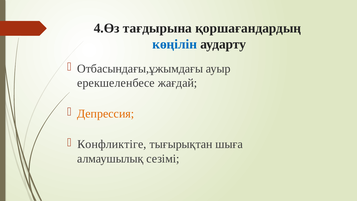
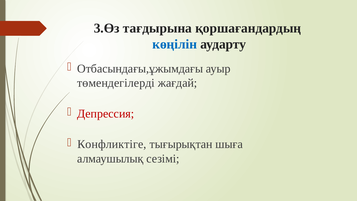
4.Өз: 4.Өз -> 3.Өз (107, 28)
ерекшеленбесе: ерекшеленбесе -> төмендегілерді (116, 83)
Депрессия colour: orange -> red (106, 114)
